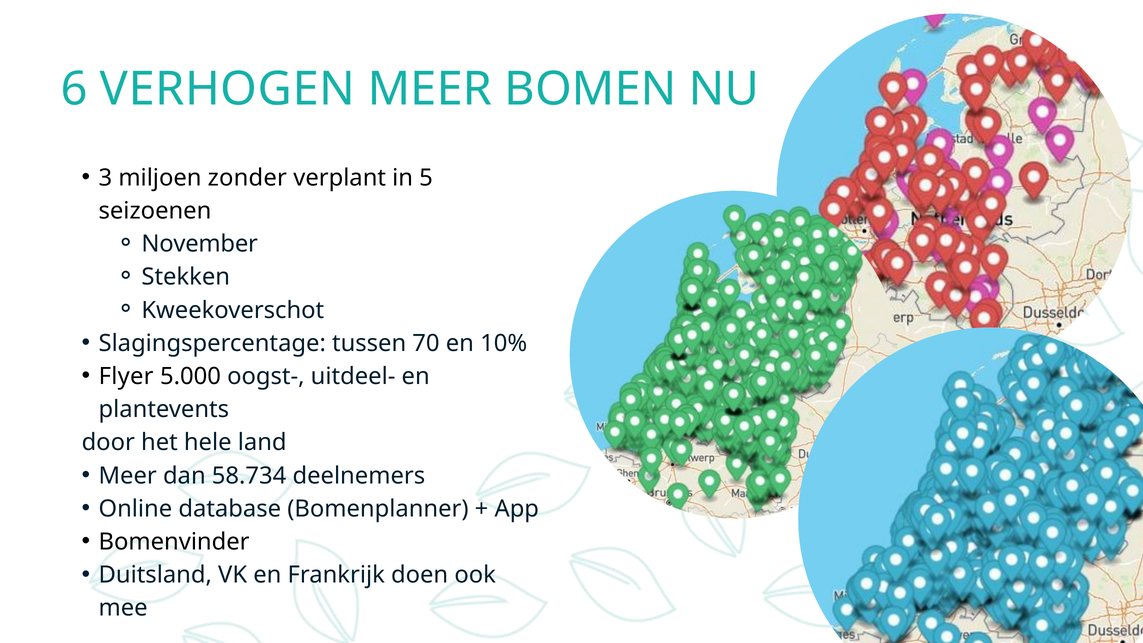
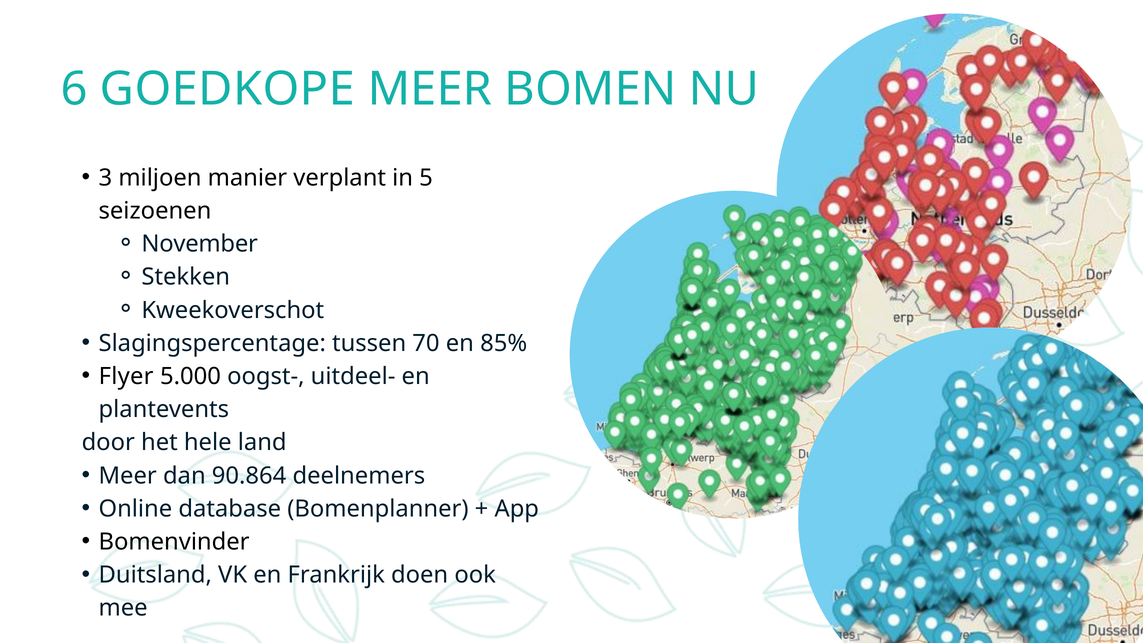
VERHOGEN: VERHOGEN -> GOEDKOPE (228, 89)
zonder: zonder -> manier (247, 178)
10%: 10% -> 85% (504, 343)
58.734: 58.734 -> 90.864 (249, 476)
